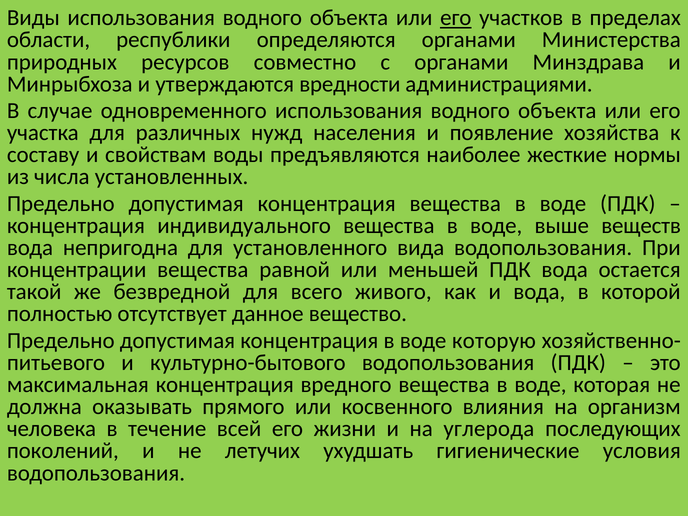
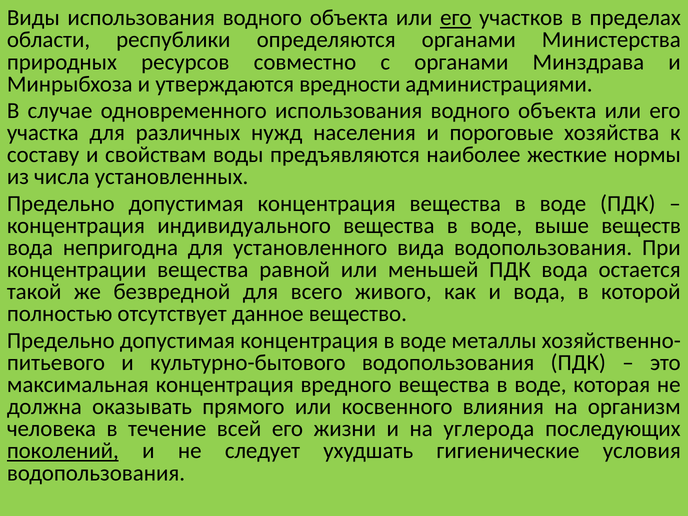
появление: появление -> пороговые (502, 133)
которую: которую -> металлы (494, 341)
поколений underline: none -> present (63, 451)
летучих: летучих -> следует (263, 451)
